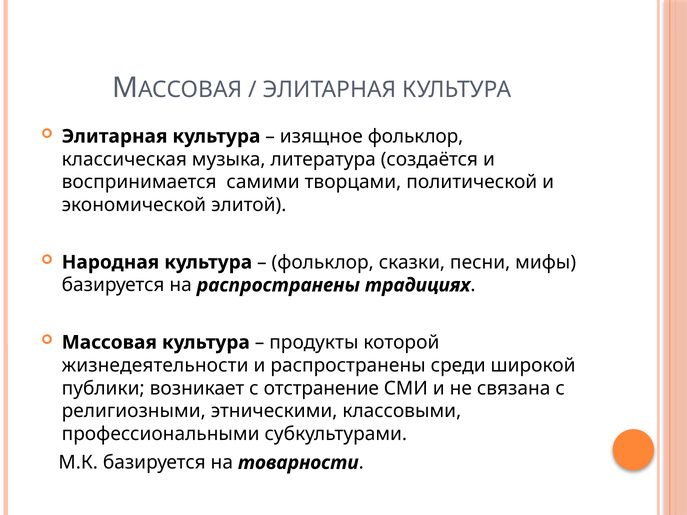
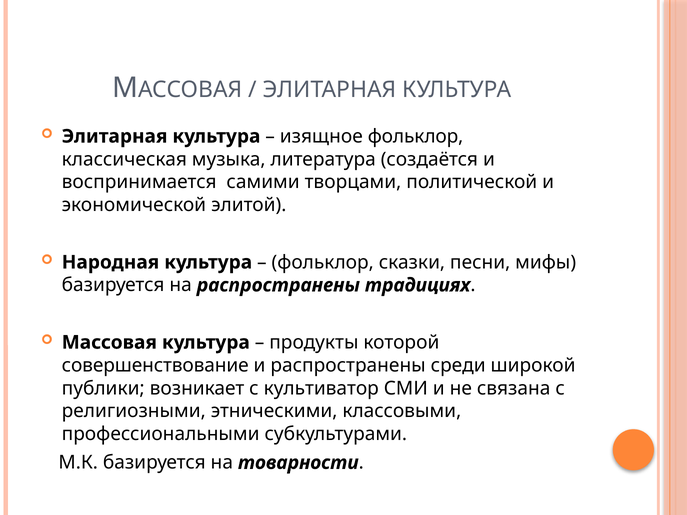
жизнедеятельности: жизнедеятельности -> совершенствование (155, 366)
отстранение: отстранение -> культиватор (321, 388)
